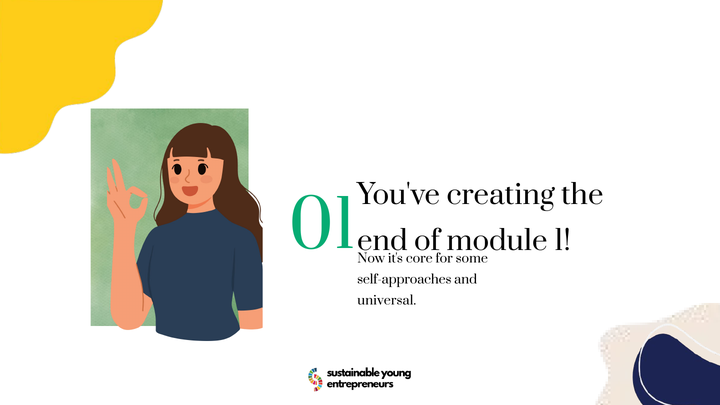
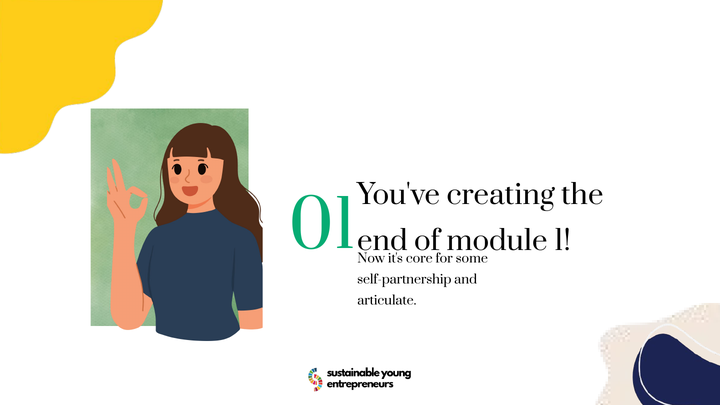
self-approaches: self-approaches -> self-partnership (404, 280)
universal: universal -> articulate (387, 301)
